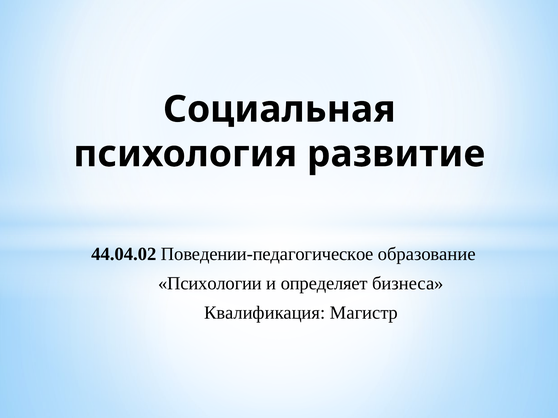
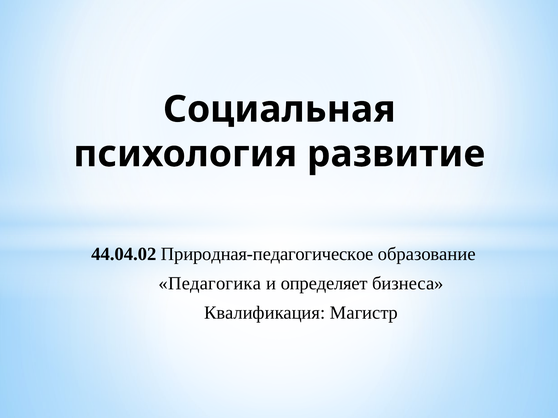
Поведении-педагогическое: Поведении-педагогическое -> Природная-педагогическое (267, 254)
Психологии: Психологии -> Педагогика (210, 284)
